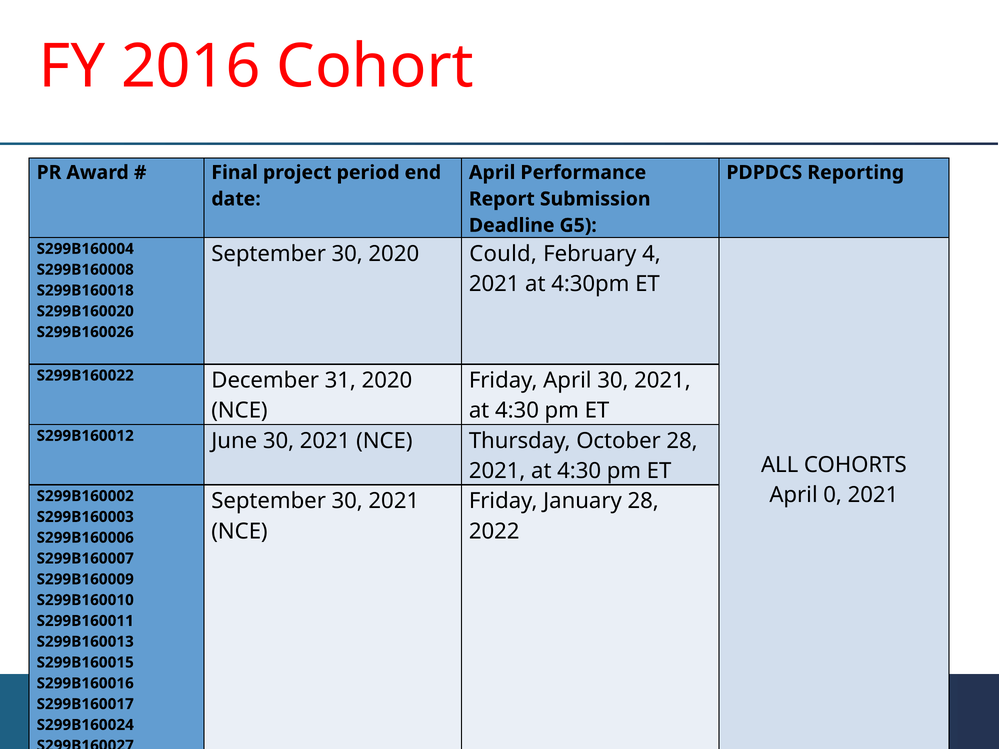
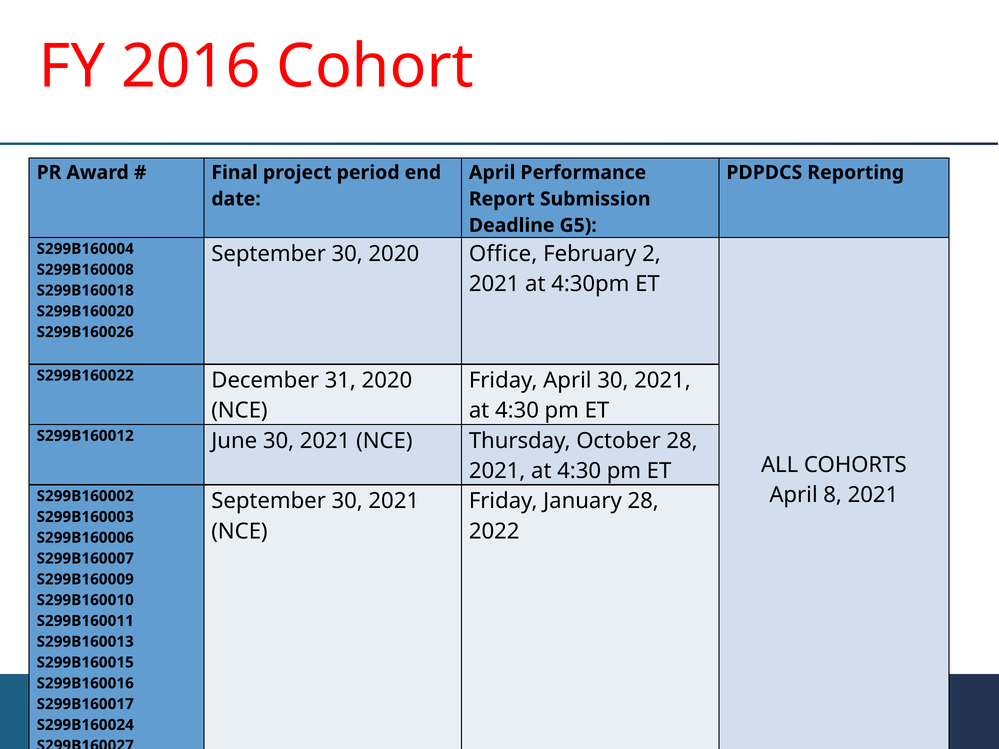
Could: Could -> Office (503, 254)
4: 4 -> 2 (651, 254)
0: 0 -> 8 (833, 495)
